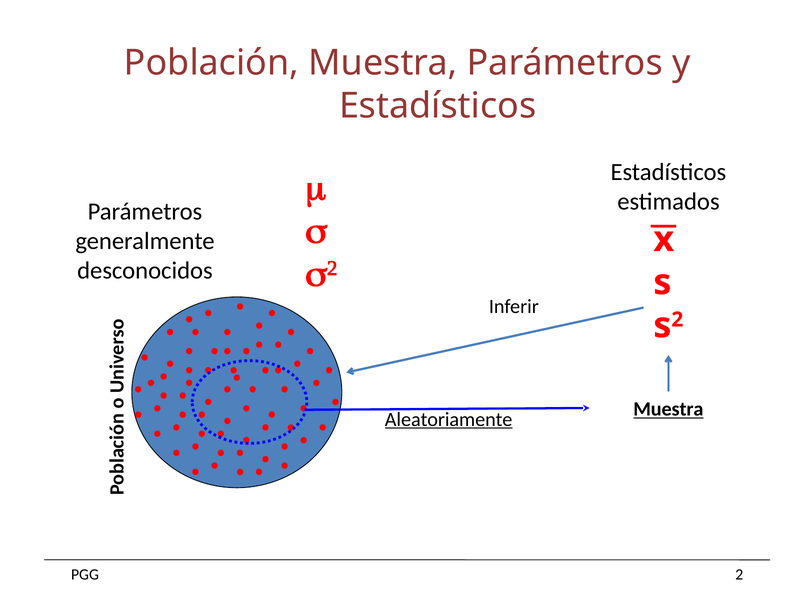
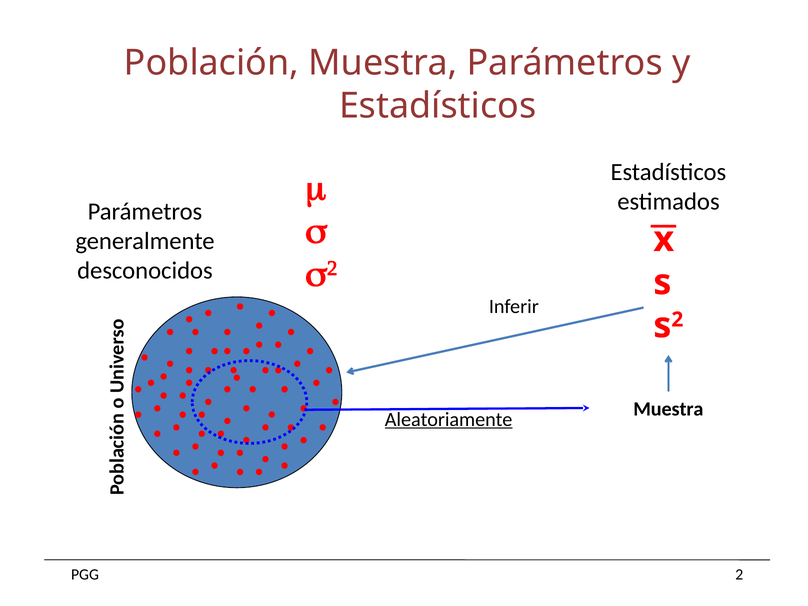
Muestra underline: present -> none (668, 409)
